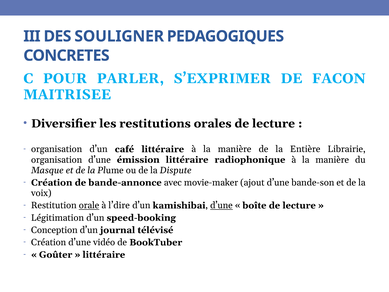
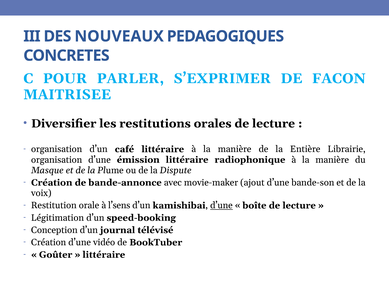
SOULIGNER: SOULIGNER -> NOUVEAUX (119, 36)
orale underline: present -> none (89, 205)
l’dire: l’dire -> l’sens (119, 205)
